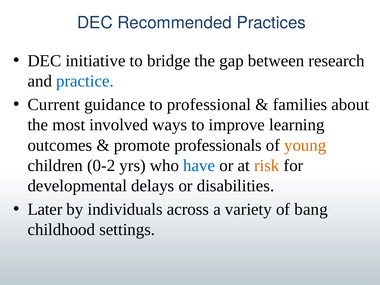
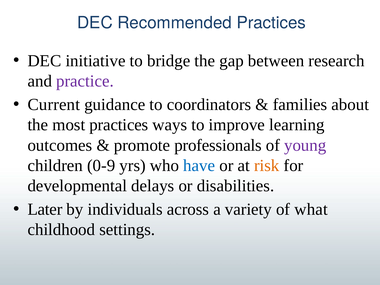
practice colour: blue -> purple (85, 81)
professional: professional -> coordinators (209, 105)
most involved: involved -> practices (119, 125)
young colour: orange -> purple (305, 145)
0-2: 0-2 -> 0-9 (101, 165)
bang: bang -> what (311, 209)
